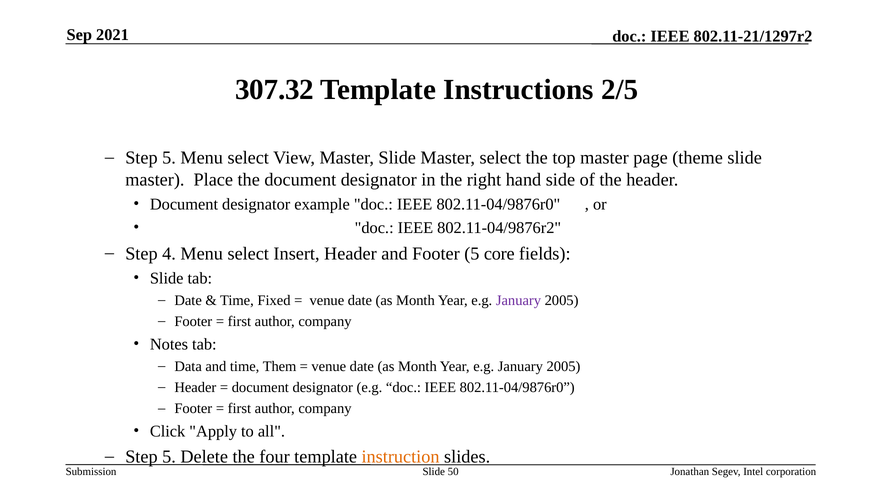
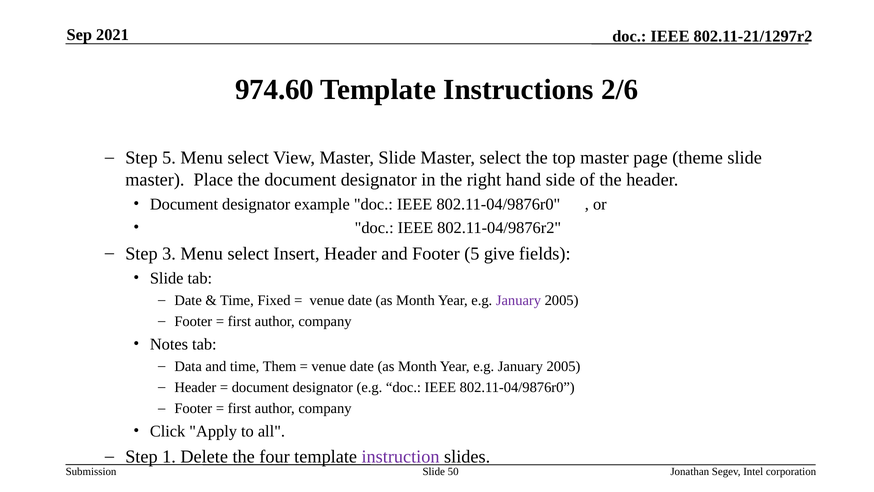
307.32: 307.32 -> 974.60 (275, 89)
2/5: 2/5 -> 2/6 (620, 89)
4: 4 -> 3 (169, 253)
core: core -> give (499, 253)
5: 5 -> 1 (169, 457)
instruction colour: orange -> purple (401, 457)
